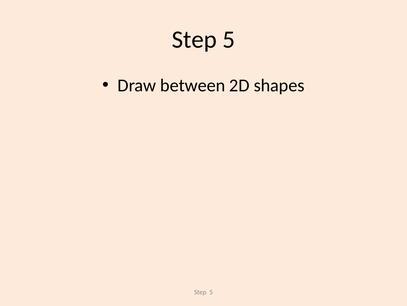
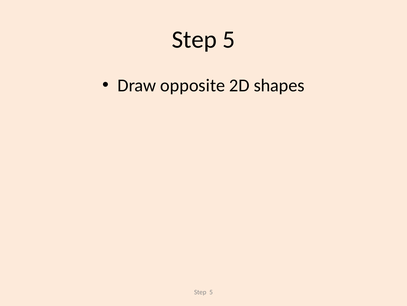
between: between -> opposite (193, 85)
